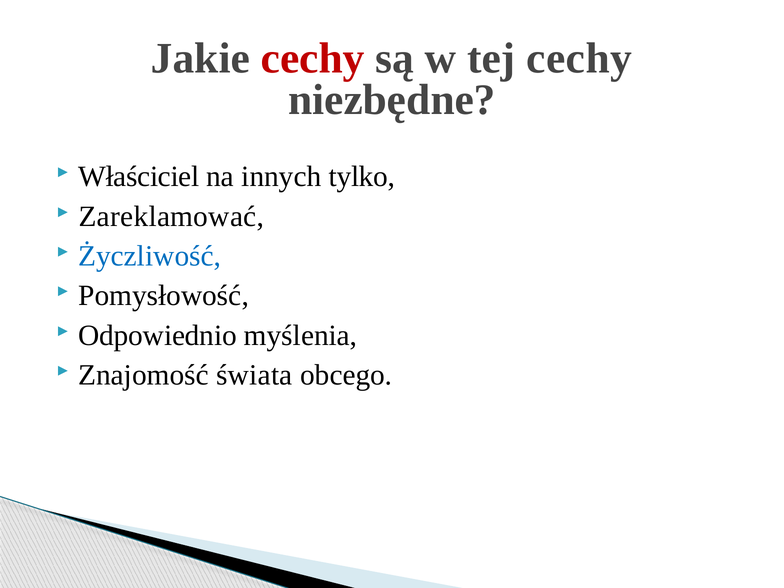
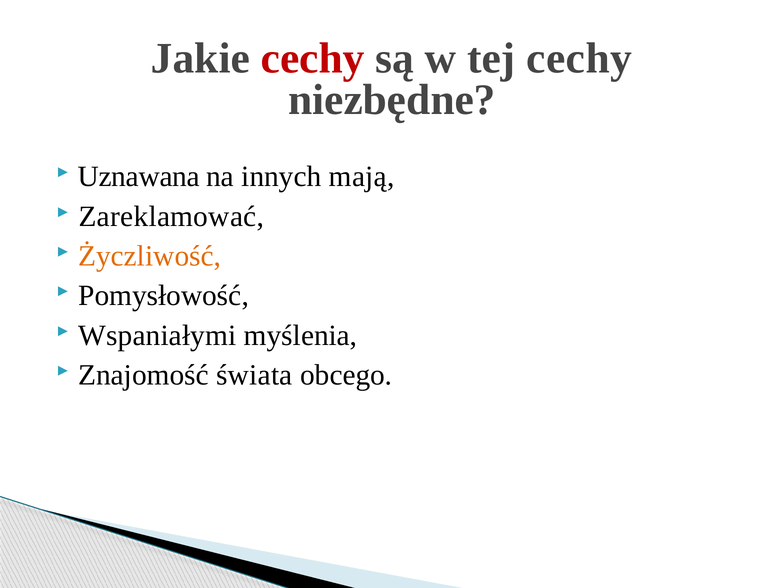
Właściciel: Właściciel -> Uznawana (139, 177)
tylko: tylko -> mają (362, 177)
Życzliwość colour: blue -> orange (150, 256)
Odpowiednio: Odpowiednio -> Wspaniałymi (157, 335)
